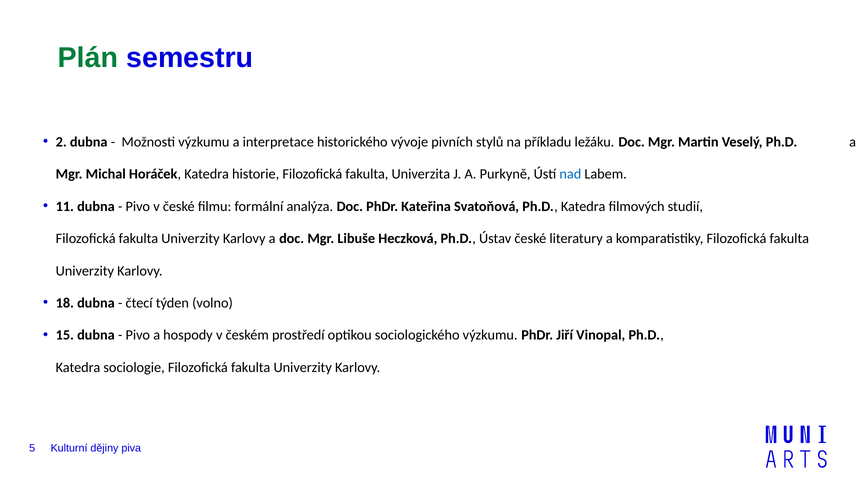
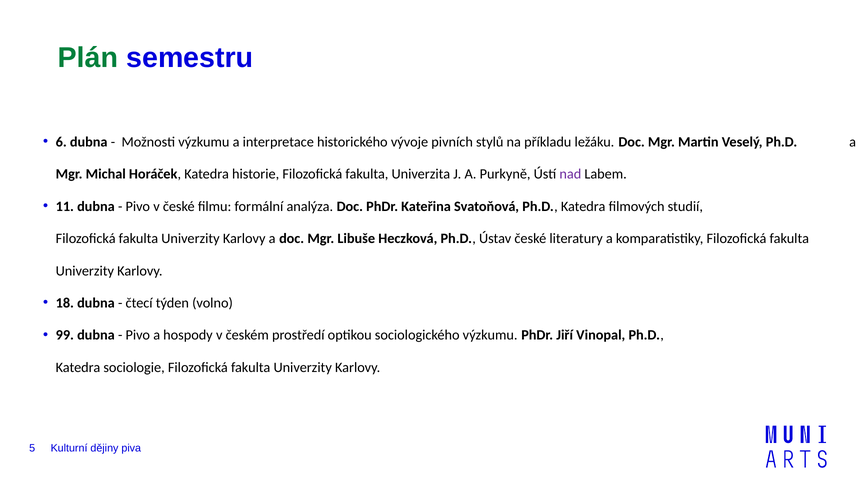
2: 2 -> 6 (61, 142)
nad colour: blue -> purple (570, 174)
15: 15 -> 99 (65, 335)
